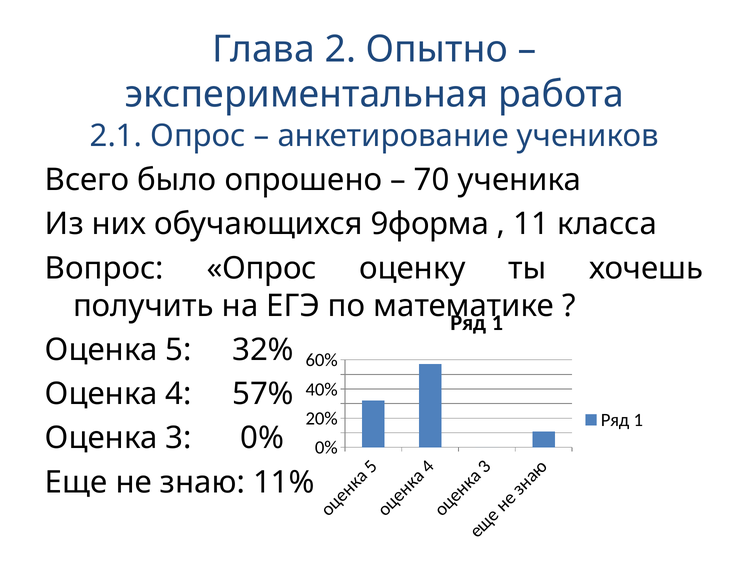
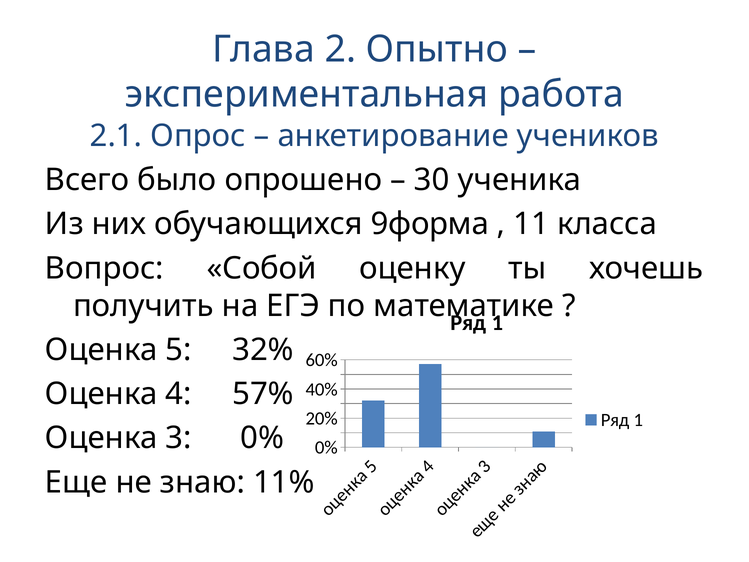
70: 70 -> 30 (432, 180)
Вопрос Опрос: Опрос -> Собой (262, 268)
